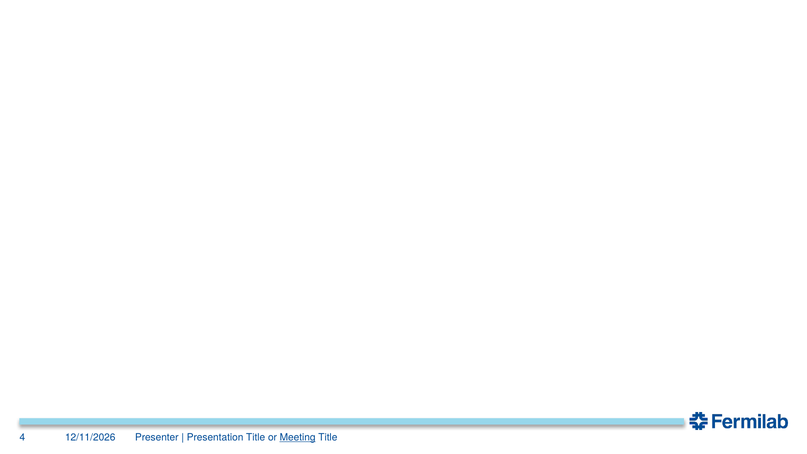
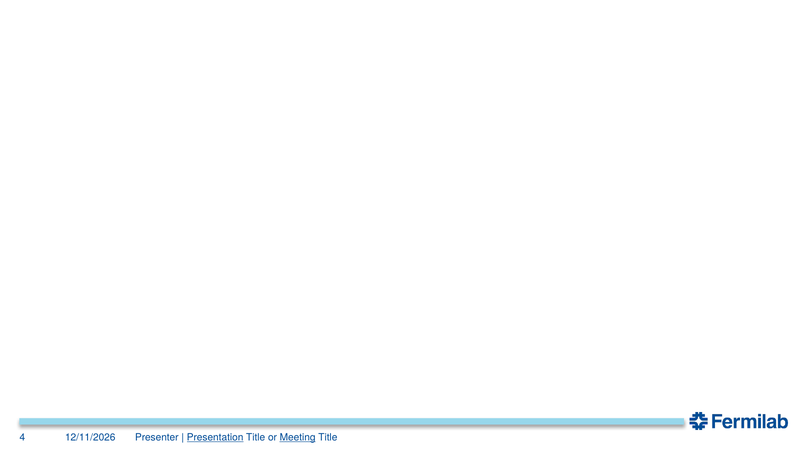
Presentation underline: none -> present (215, 437)
